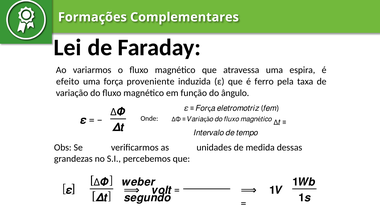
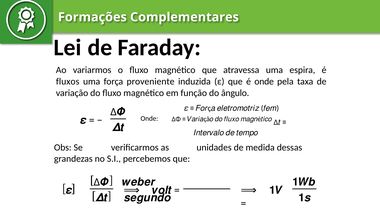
efeito: efeito -> fluxos (68, 81)
é ferro: ferro -> onde (264, 81)
